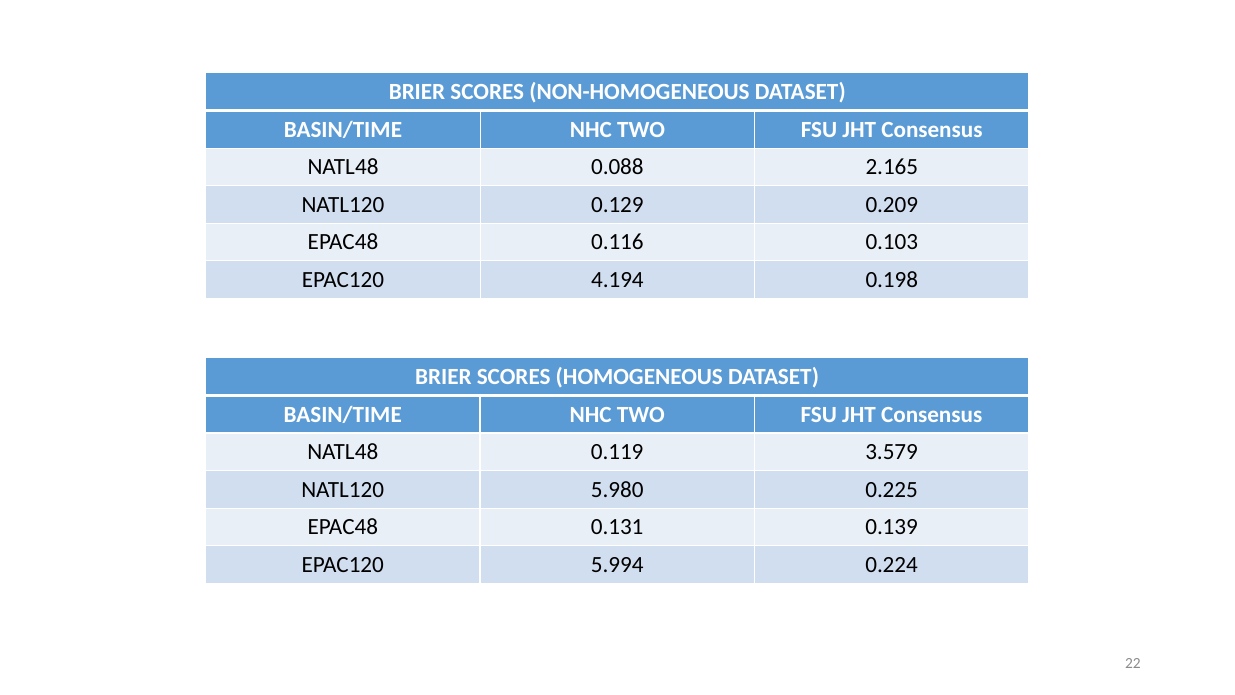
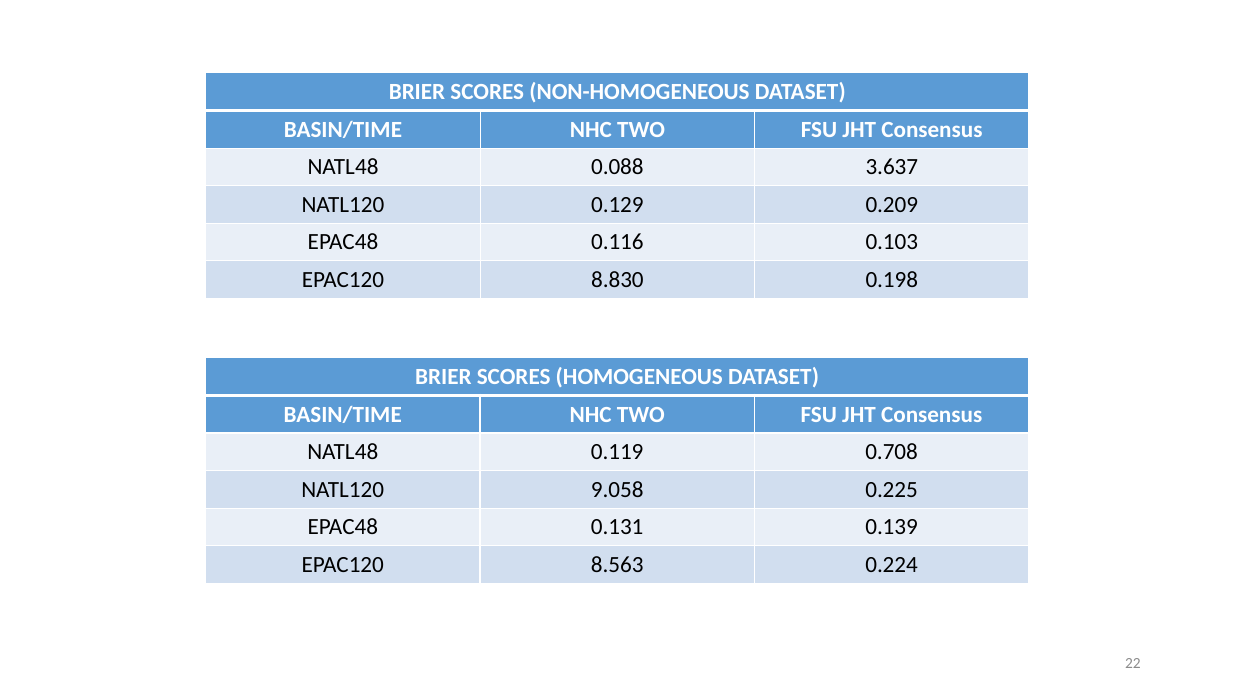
2.165: 2.165 -> 3.637 (892, 167)
4.194: 4.194 -> 8.830 (617, 280)
3.579: 3.579 -> 0.708 (892, 452)
5.980: 5.980 -> 9.058 (617, 489)
5.994: 5.994 -> 8.563 (617, 565)
